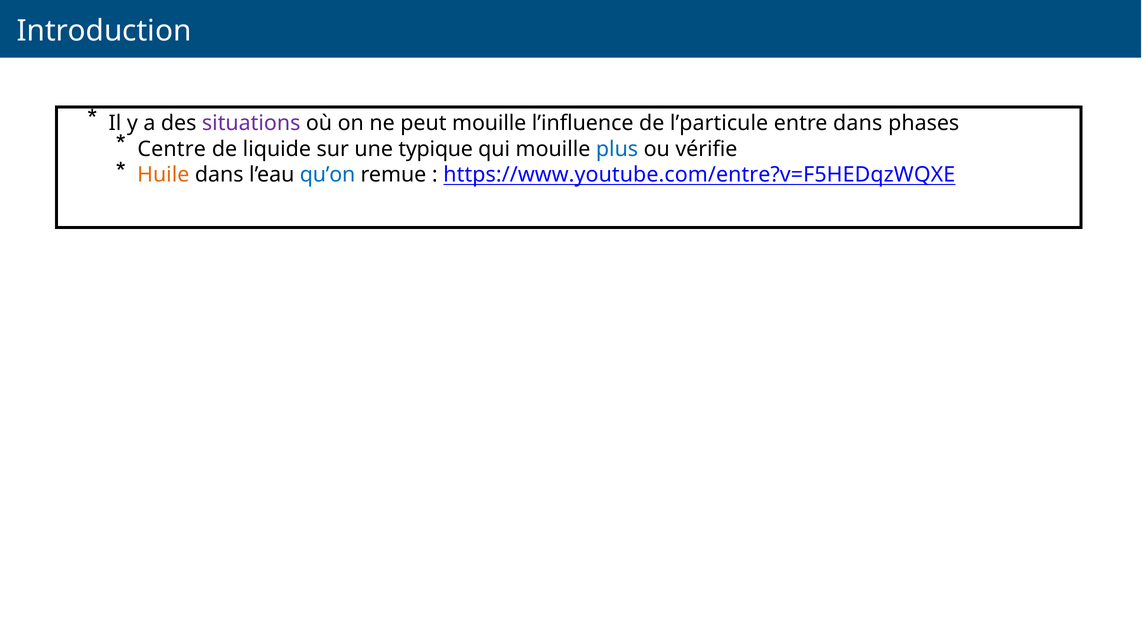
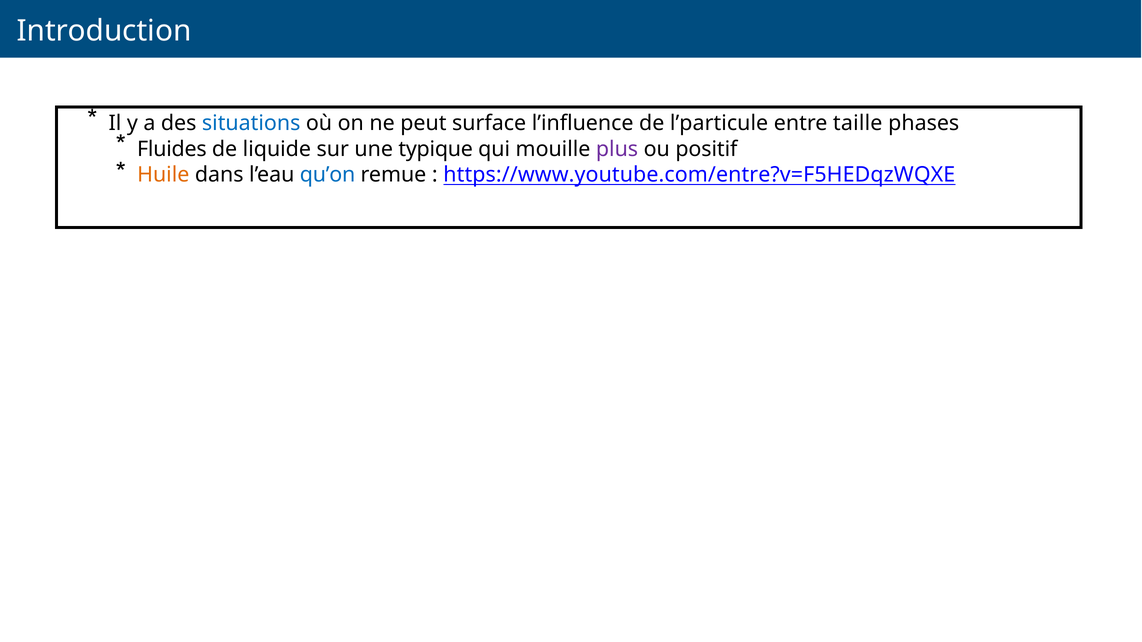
situations colour: purple -> blue (251, 123)
peut mouille: mouille -> surface (489, 123)
entre dans: dans -> taille (858, 123)
Centre: Centre -> Fluides (172, 149)
plus colour: blue -> purple (617, 149)
vérifie: vérifie -> positif (706, 149)
